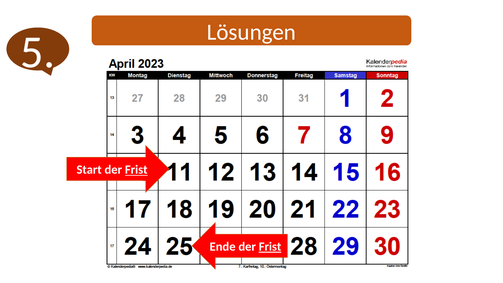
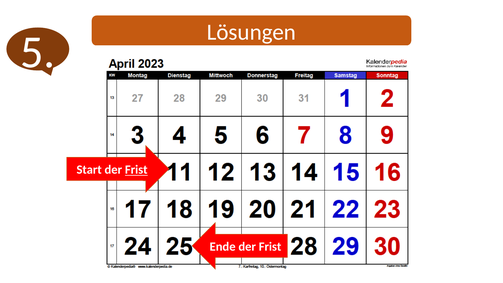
Frist underline: present -> none (270, 247)
